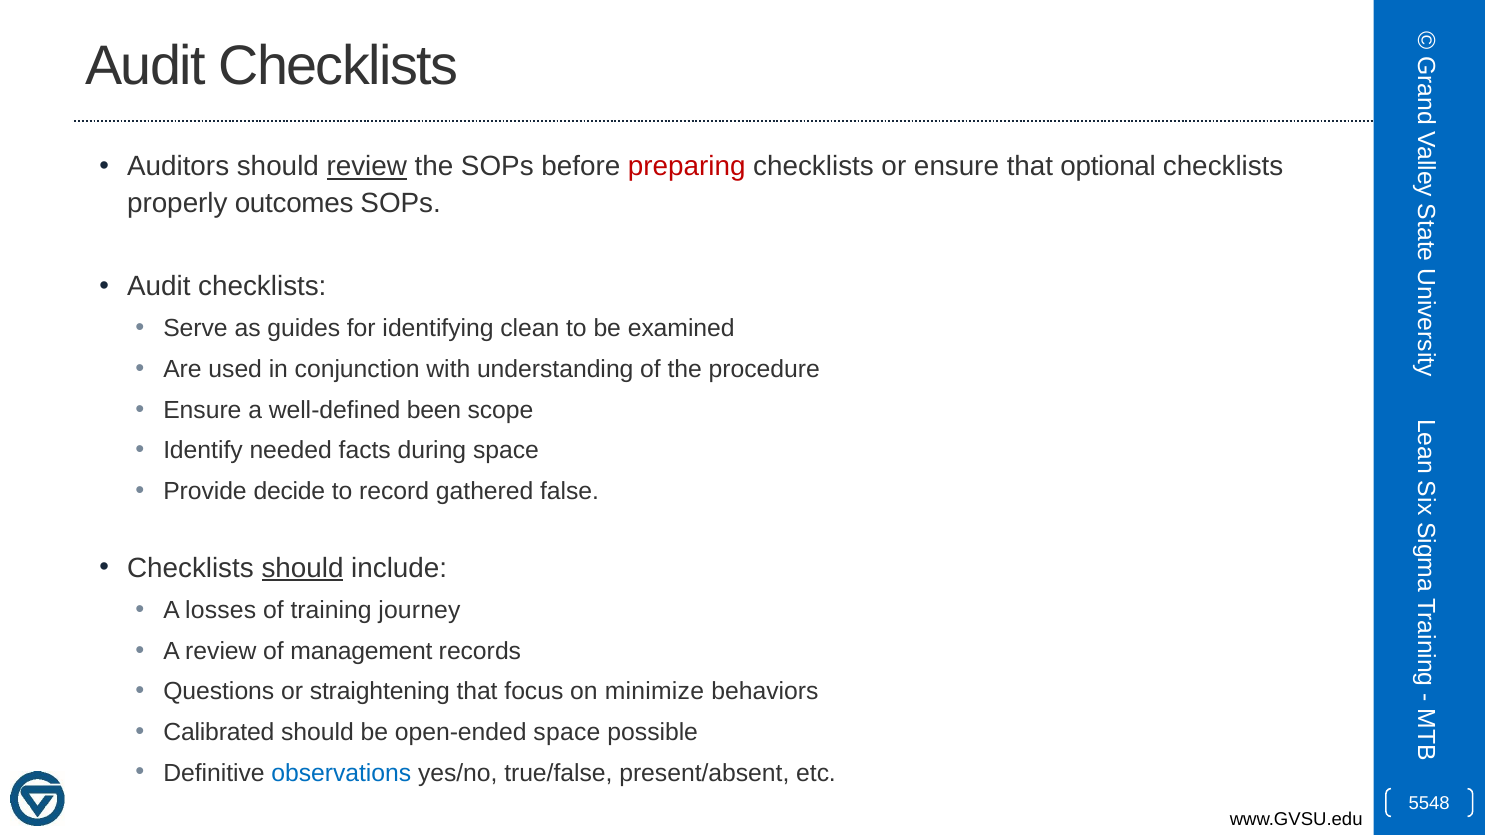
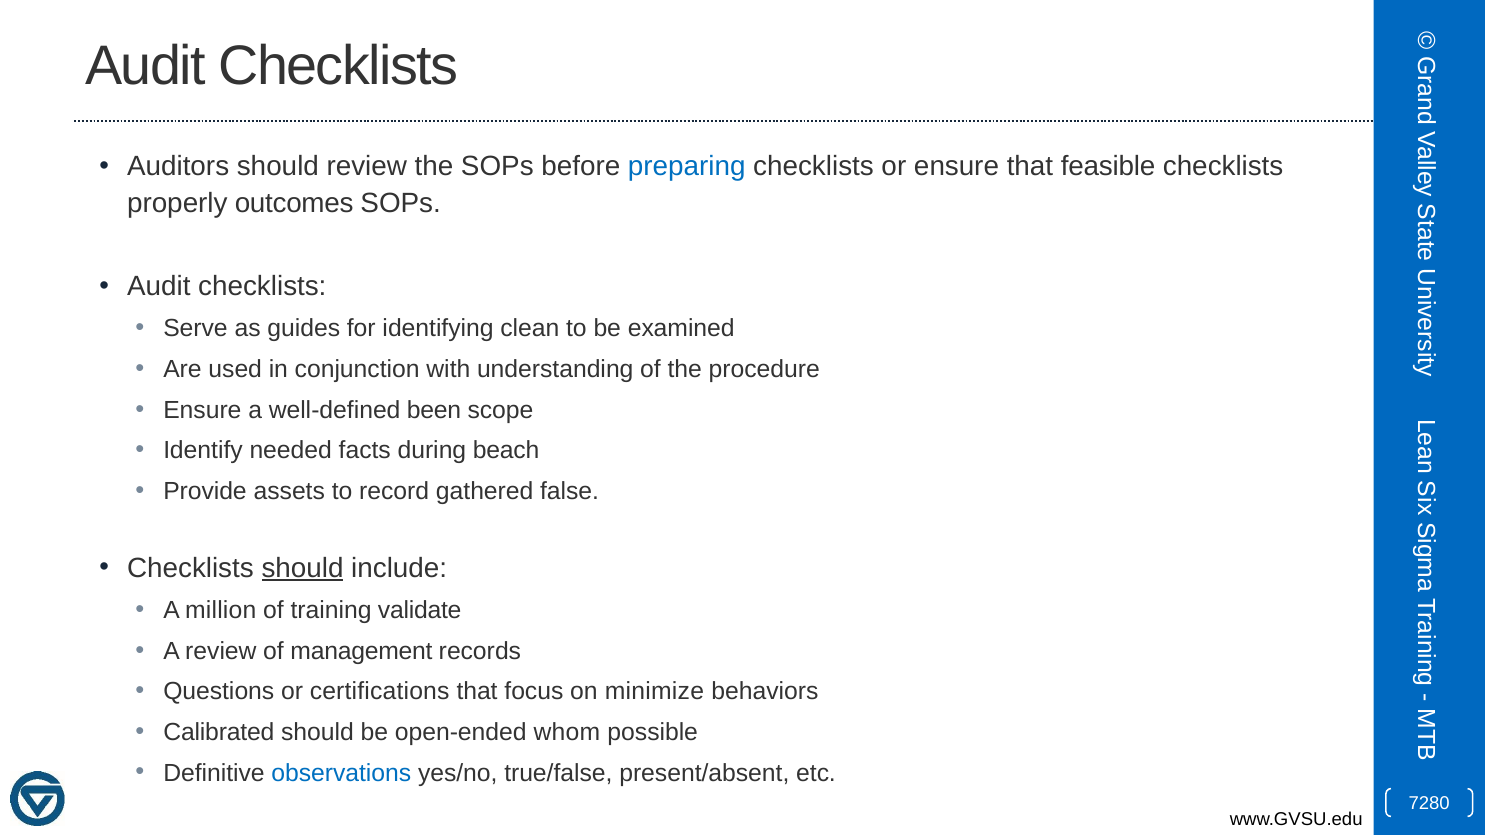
review underline: present -> none (367, 167)
preparing colour: red -> blue (687, 167)
optional: optional -> feasible (1108, 167)
during space: space -> beach (506, 451)
decide: decide -> assets (289, 492)
losses: losses -> million (221, 611)
journey: journey -> validate (420, 611)
straightening: straightening -> certifications (380, 692)
open-ended space: space -> whom (567, 733)
5548: 5548 -> 7280 (1429, 804)
